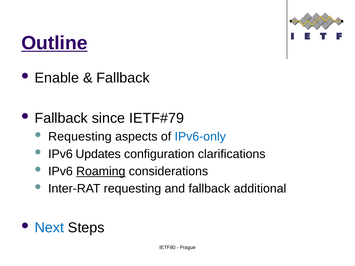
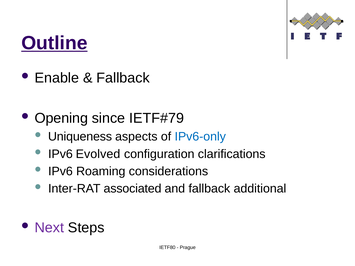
Fallback: Fallback -> Opening (61, 118)
Requesting: Requesting -> Uniqueness (80, 137)
Updates: Updates -> Evolved (98, 154)
Roaming underline: present -> none (101, 171)
Inter-RAT requesting: requesting -> associated (133, 189)
Next colour: blue -> purple (49, 228)
